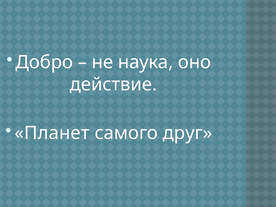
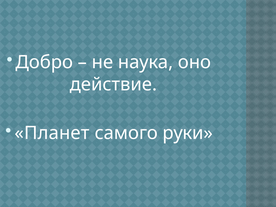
друг: друг -> руки (188, 133)
